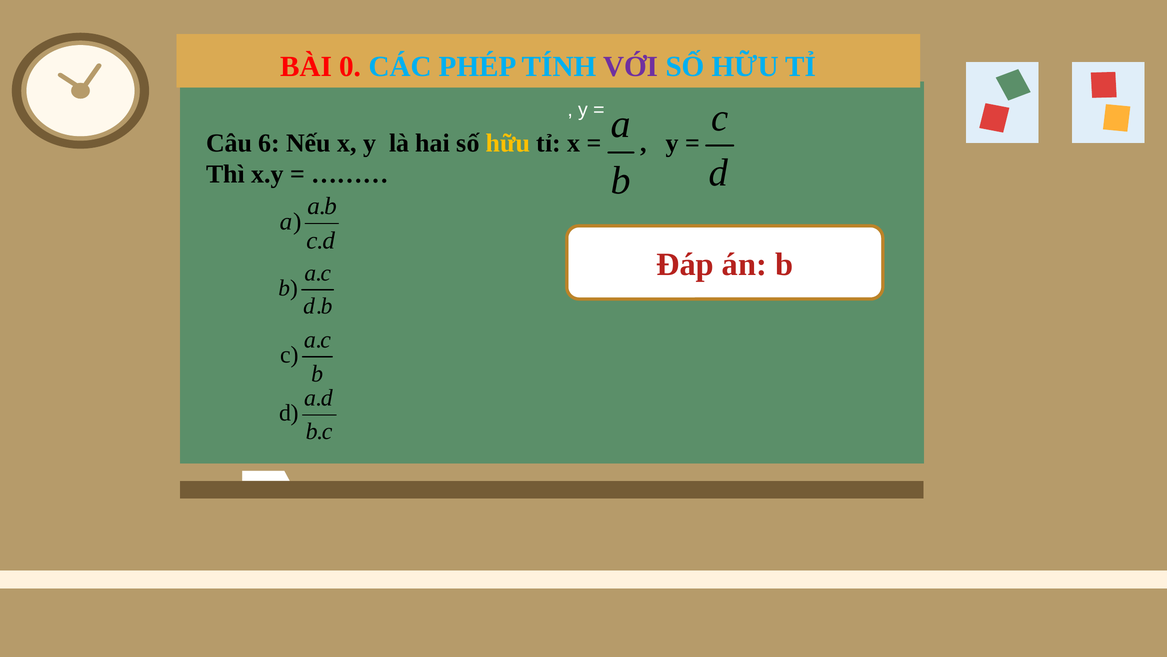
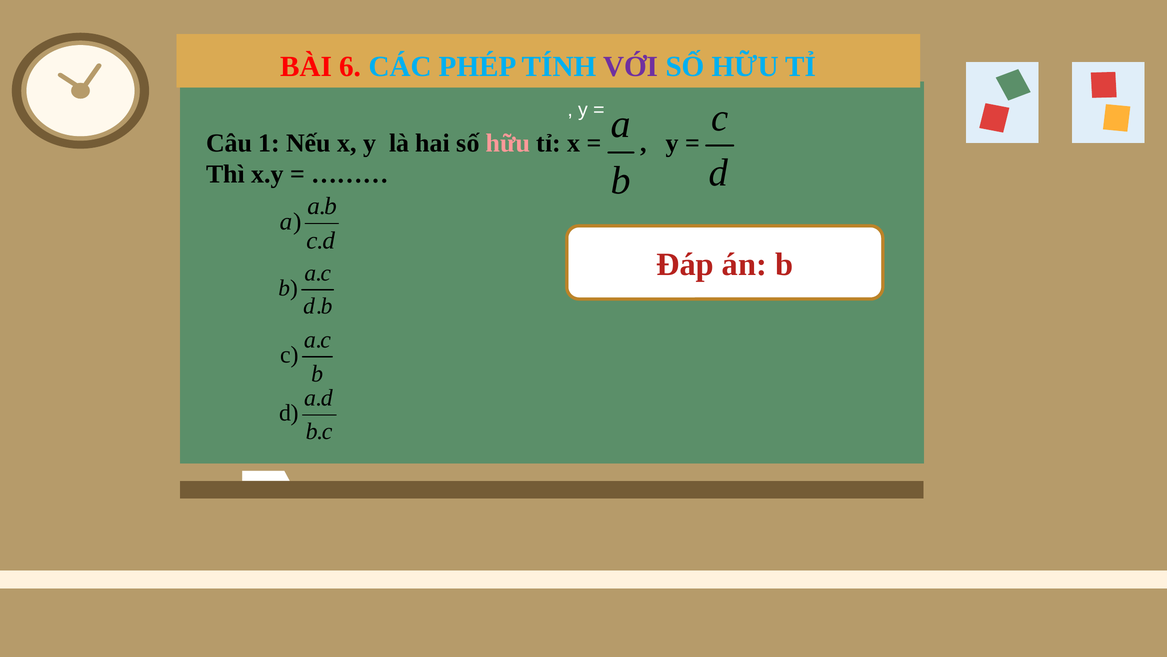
0: 0 -> 6 (350, 66)
6: 6 -> 1 (269, 143)
hữu colour: yellow -> pink (508, 143)
